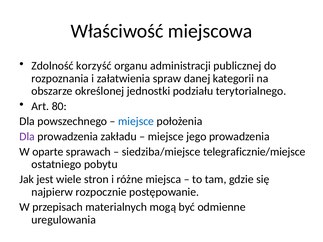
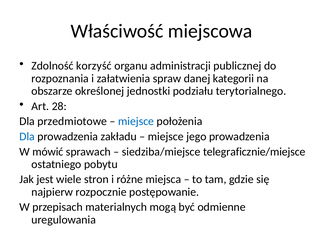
80: 80 -> 28 (59, 106)
powszechnego: powszechnego -> przedmiotowe (72, 121)
Dla colour: purple -> blue (27, 137)
oparte: oparte -> mówić (48, 152)
